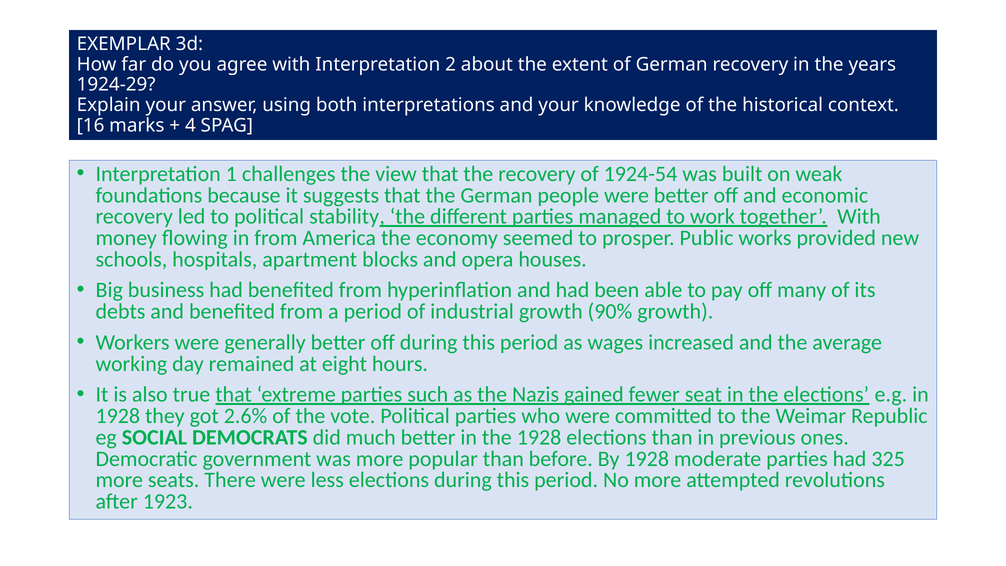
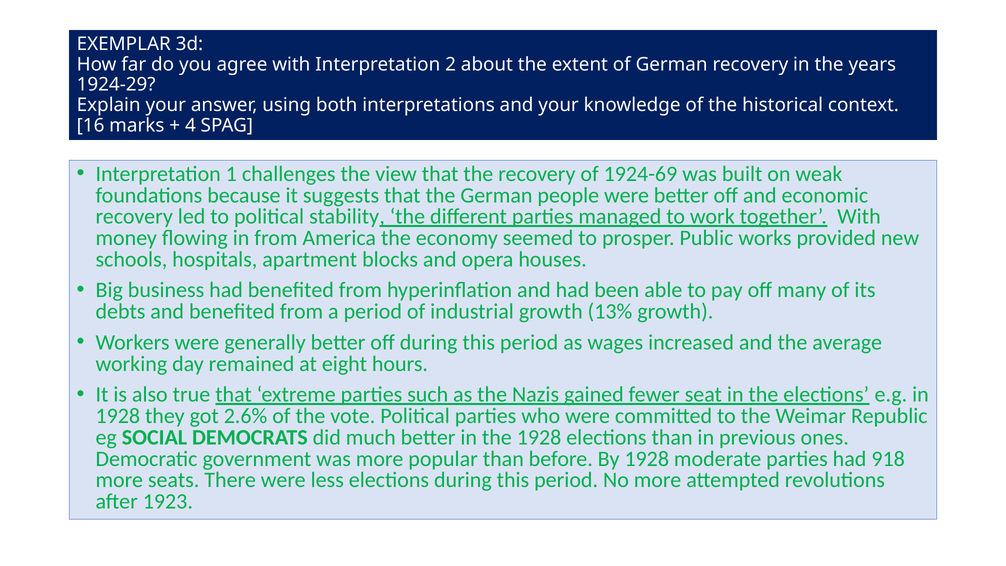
1924-54: 1924-54 -> 1924-69 (640, 174)
90%: 90% -> 13% (610, 312)
325: 325 -> 918 (888, 459)
